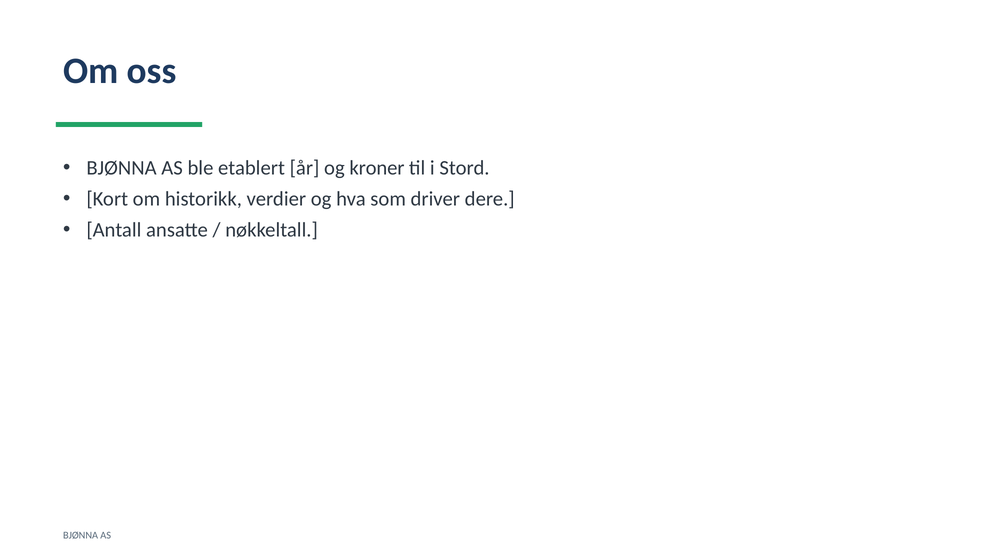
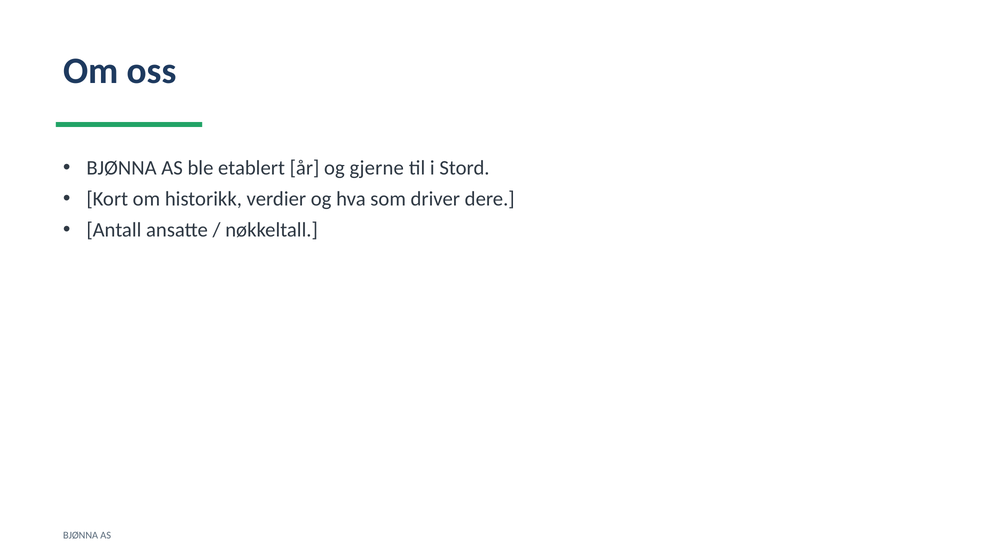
kroner: kroner -> gjerne (377, 168)
